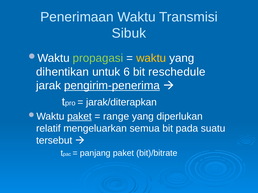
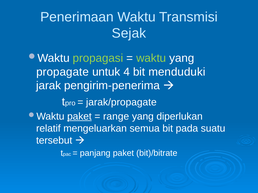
Sibuk: Sibuk -> Sejak (129, 33)
waktu colour: yellow -> light green (151, 58)
dihentikan: dihentikan -> propagate (63, 72)
6: 6 -> 4 (127, 72)
reschedule: reschedule -> menduduki (177, 72)
pengirim-penerima underline: present -> none (112, 86)
jarak/diterapkan: jarak/diterapkan -> jarak/propagate (121, 102)
